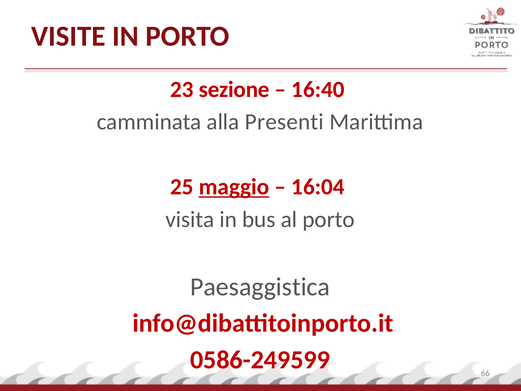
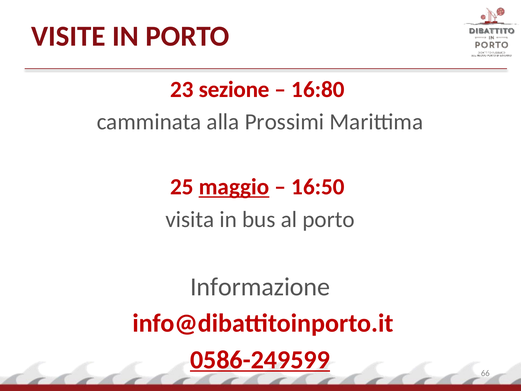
16:40: 16:40 -> 16:80 (318, 89)
Presenti: Presenti -> Prossimi (284, 122)
16:04: 16:04 -> 16:50 (318, 187)
Paesaggistica: Paesaggistica -> Informazione (260, 287)
0586-249599 underline: none -> present (260, 360)
